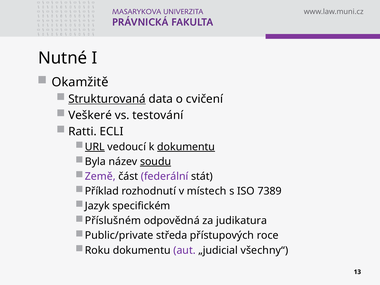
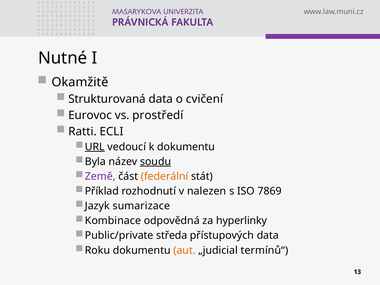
Strukturovaná underline: present -> none (107, 99)
Veškeré: Veškeré -> Eurovoc (90, 115)
testování: testování -> prostředí (158, 115)
dokumentu underline: present -> none (186, 147)
federální colour: purple -> orange (165, 176)
místech: místech -> nalezen (207, 191)
7389: 7389 -> 7869 (270, 191)
specifickém: specifickém -> sumarizace (141, 206)
Příslušném: Příslušném -> Kombinace (113, 221)
judikatura: judikatura -> hyperlinky (242, 221)
přístupových roce: roce -> data (268, 236)
aut colour: purple -> orange (185, 250)
všechny“: všechny“ -> termínů“ (264, 250)
